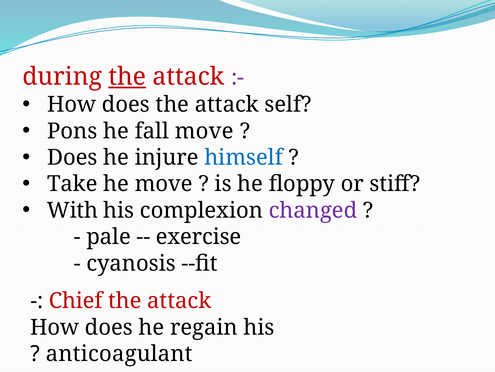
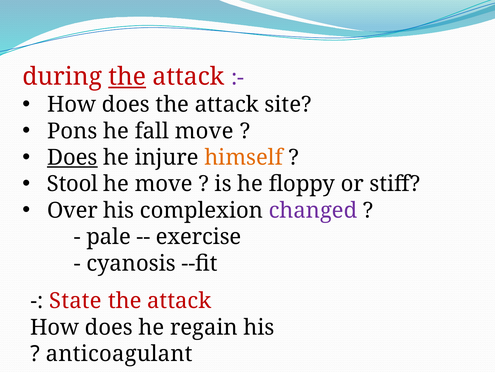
self: self -> site (288, 104)
Does underline: none -> present (72, 157)
himself colour: blue -> orange (244, 157)
Take: Take -> Stool (72, 184)
With: With -> Over (72, 210)
Chief: Chief -> State (75, 300)
